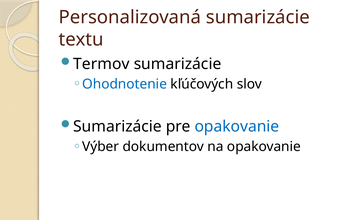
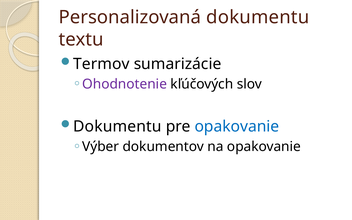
Personalizovaná sumarizácie: sumarizácie -> dokumentu (258, 17)
Ohodnotenie colour: blue -> purple (125, 84)
Sumarizácie: Sumarizácie -> Dokumentu (117, 127)
